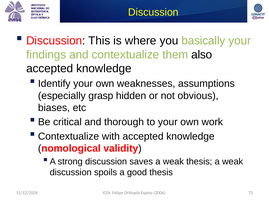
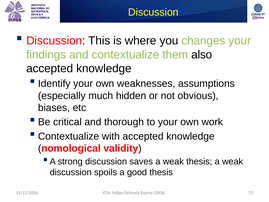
basically: basically -> changes (203, 41)
grasp: grasp -> much (101, 96)
